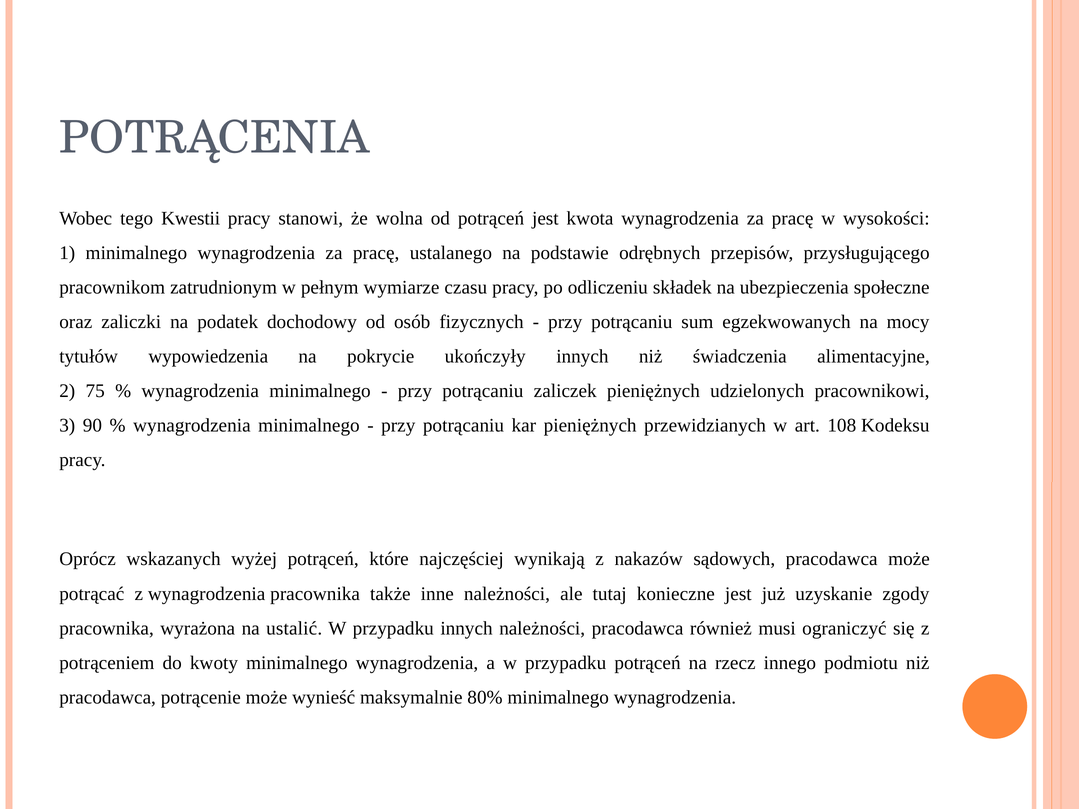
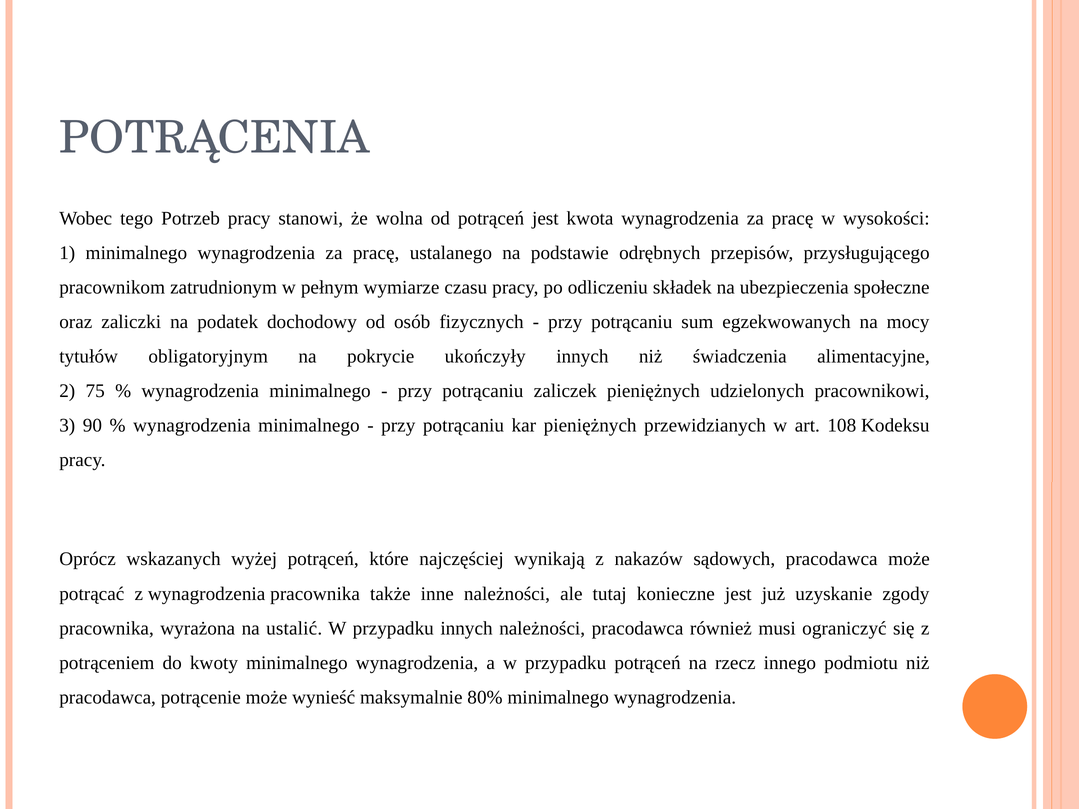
Kwestii: Kwestii -> Potrzeb (191, 219)
wypowiedzenia: wypowiedzenia -> obligatoryjnym (208, 357)
